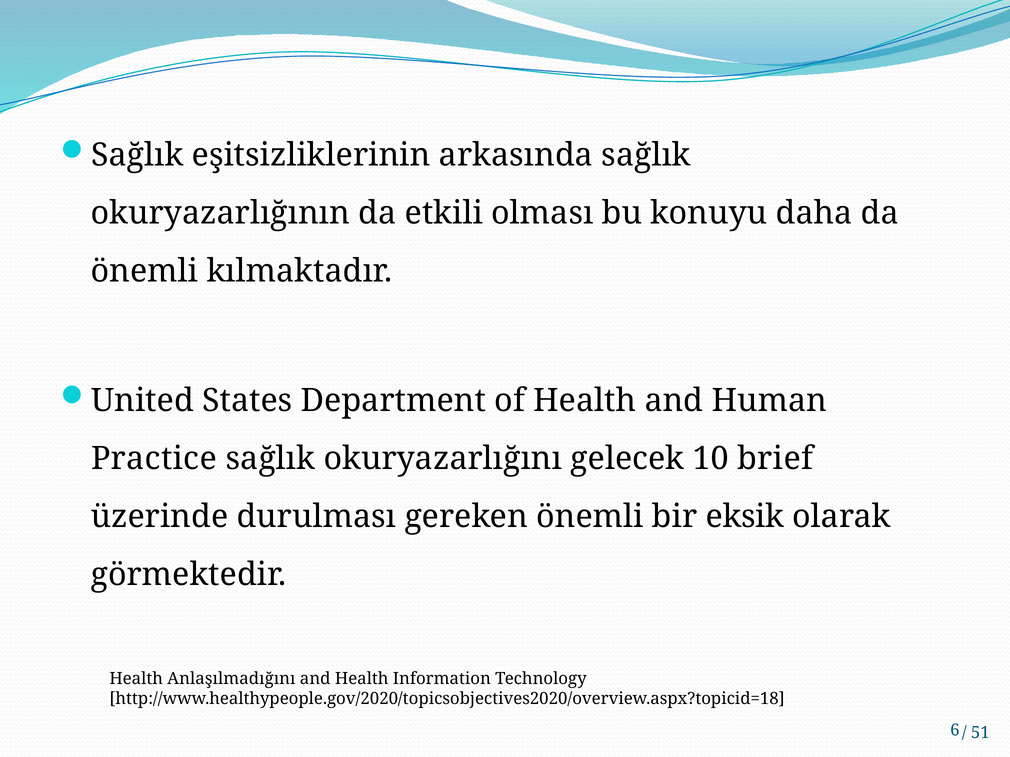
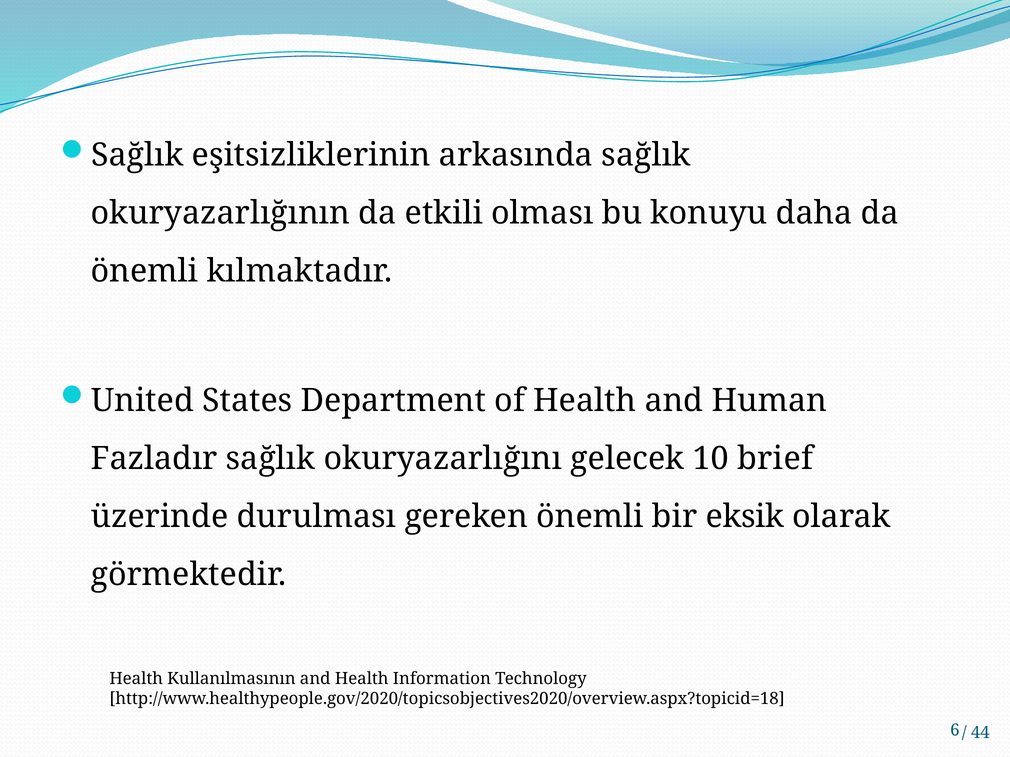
Practice: Practice -> Fazladır (154, 459)
Anlaşılmadığını: Anlaşılmadığını -> Kullanılmasının (231, 679)
51: 51 -> 44 (980, 733)
